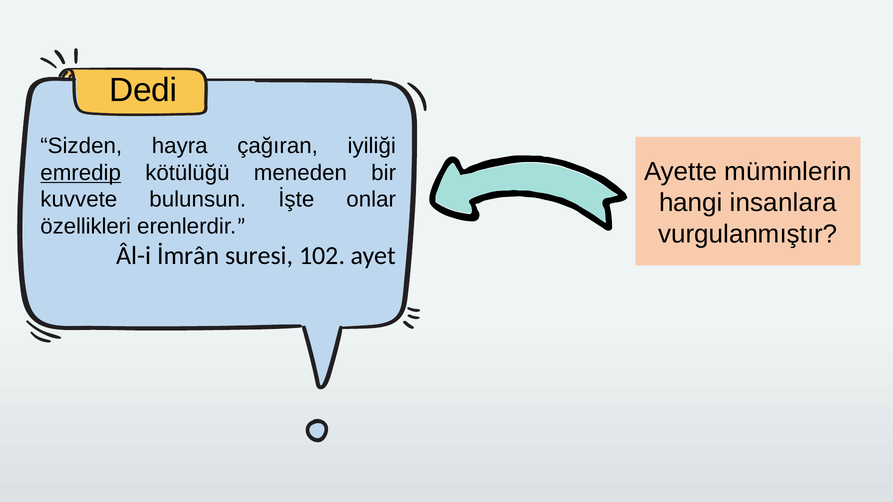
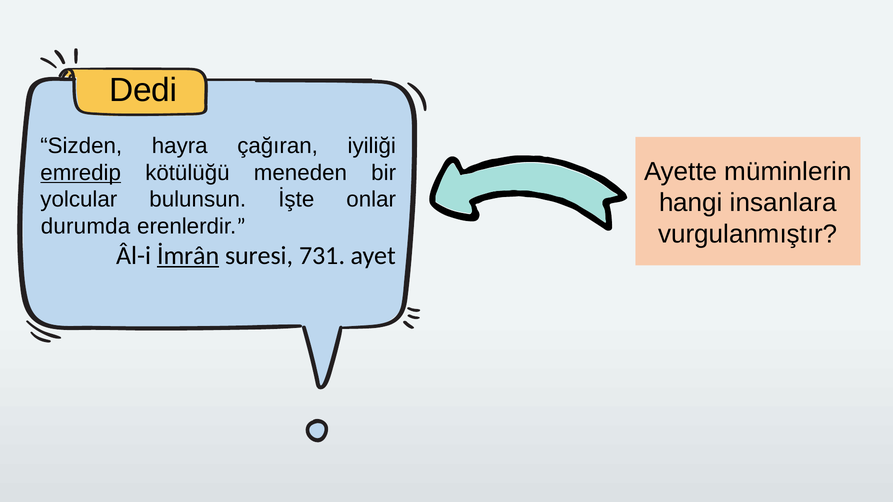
kuvvete: kuvvete -> yolcular (79, 200)
özellikleri: özellikleri -> durumda (86, 227)
İmrân underline: none -> present (188, 256)
102: 102 -> 731 (322, 256)
